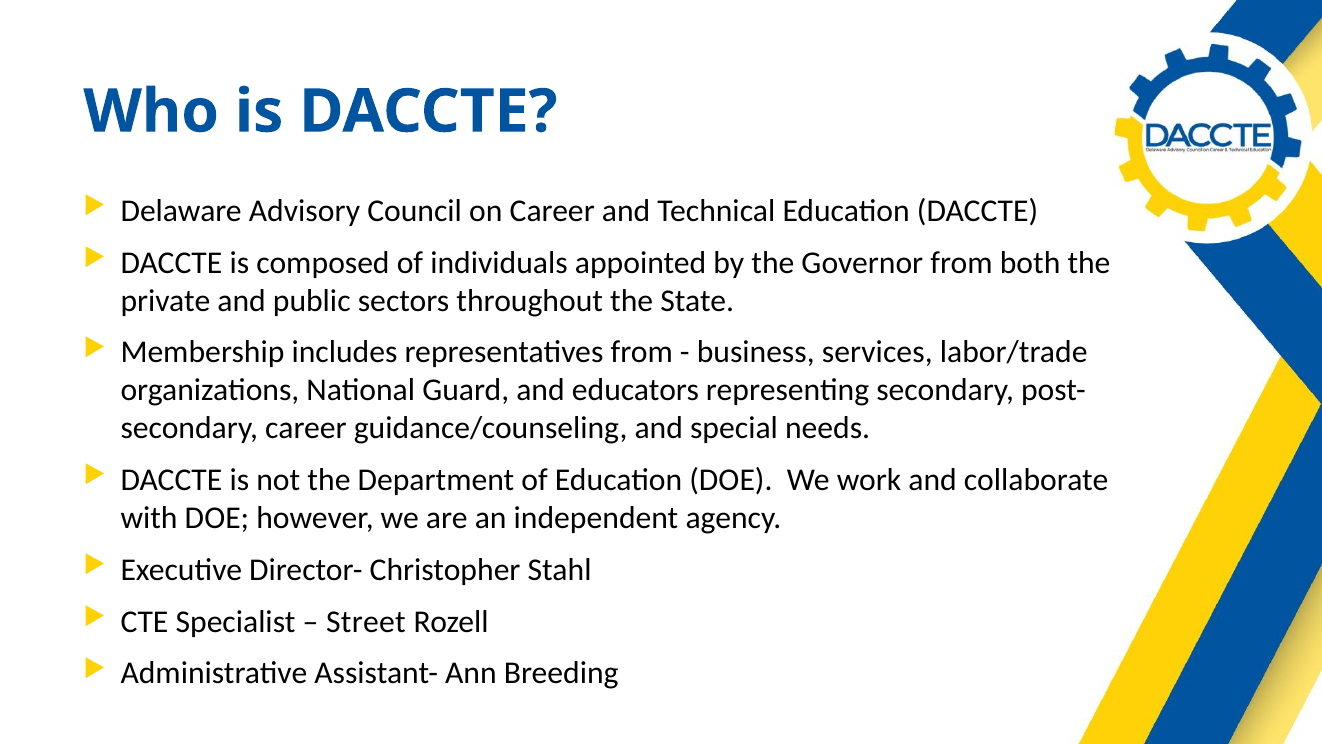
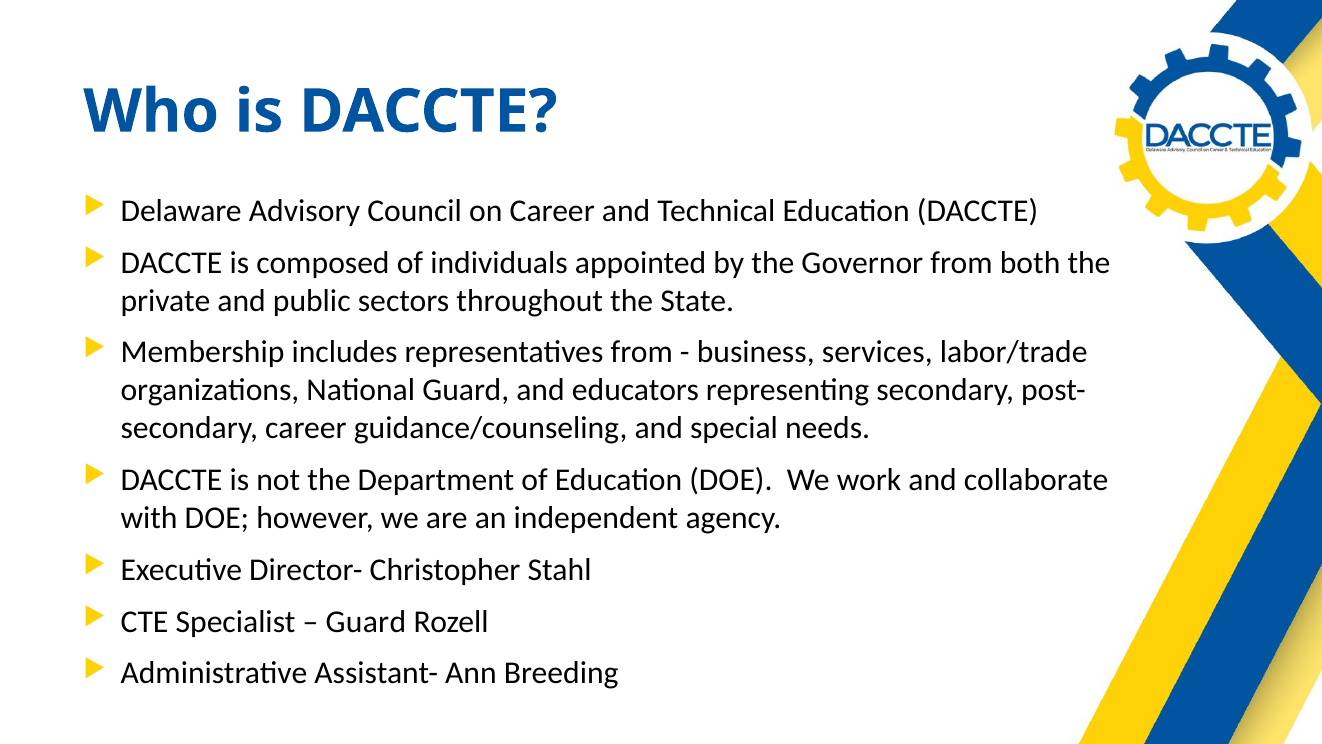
Street: Street -> Guard (366, 621)
